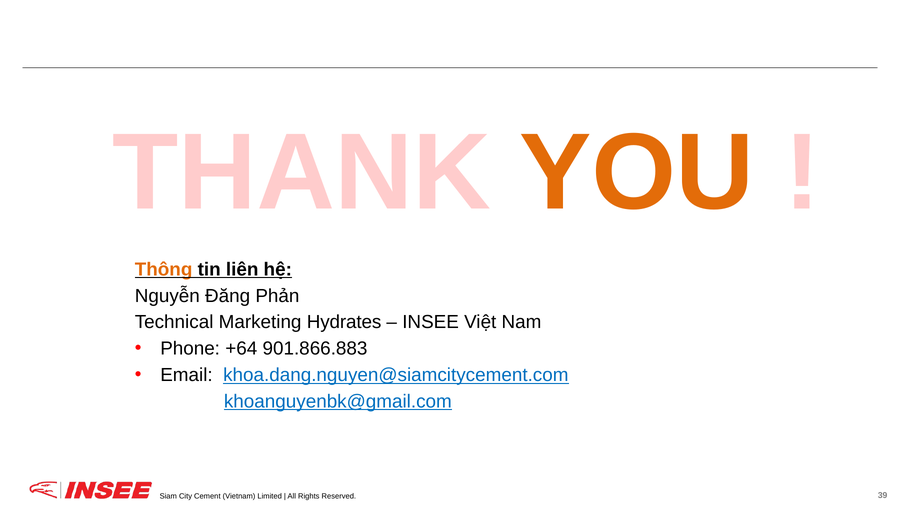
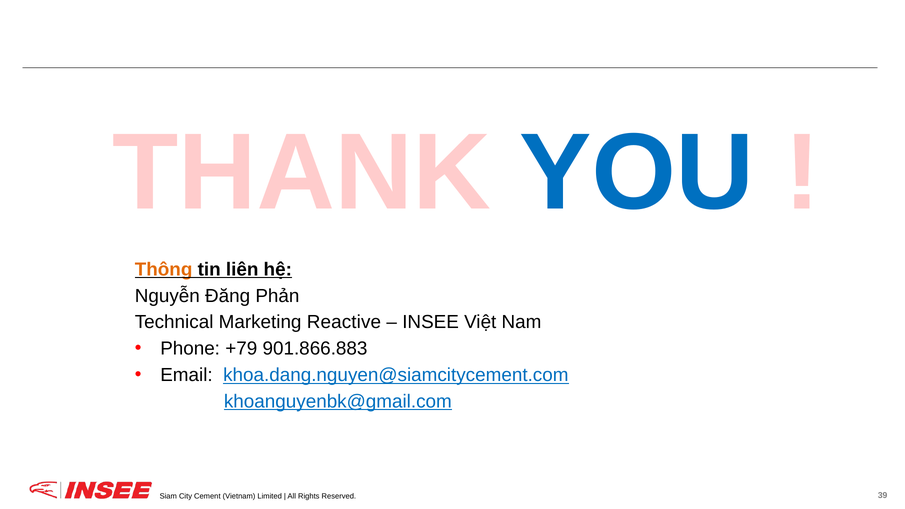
YOU colour: orange -> blue (637, 173)
Hydrates: Hydrates -> Reactive (344, 322)
+64: +64 -> +79 (241, 349)
